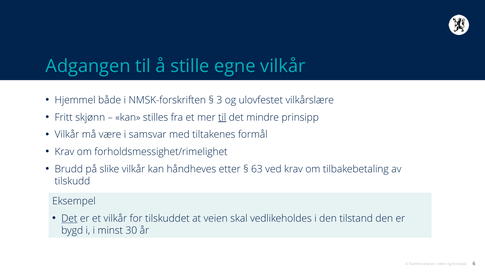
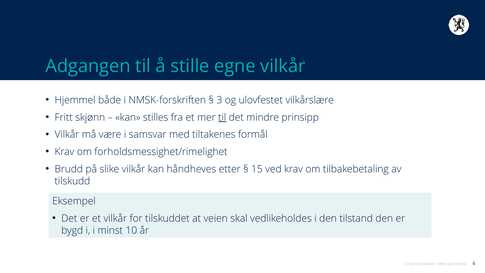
63: 63 -> 15 (257, 169)
Det underline: present -> none (69, 218)
30: 30 -> 10 (131, 230)
